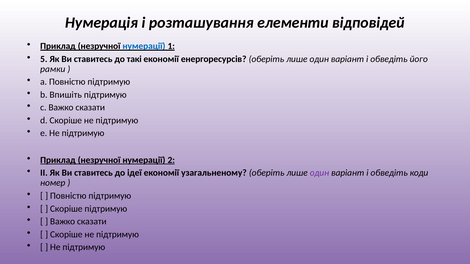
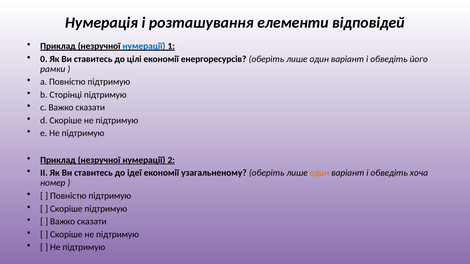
5: 5 -> 0 (44, 59)
такі: такі -> цілі (134, 59)
Впишіть: Впишіть -> Сторінці (66, 95)
один colour: purple -> orange (319, 173)
коди: коди -> хоча (419, 173)
